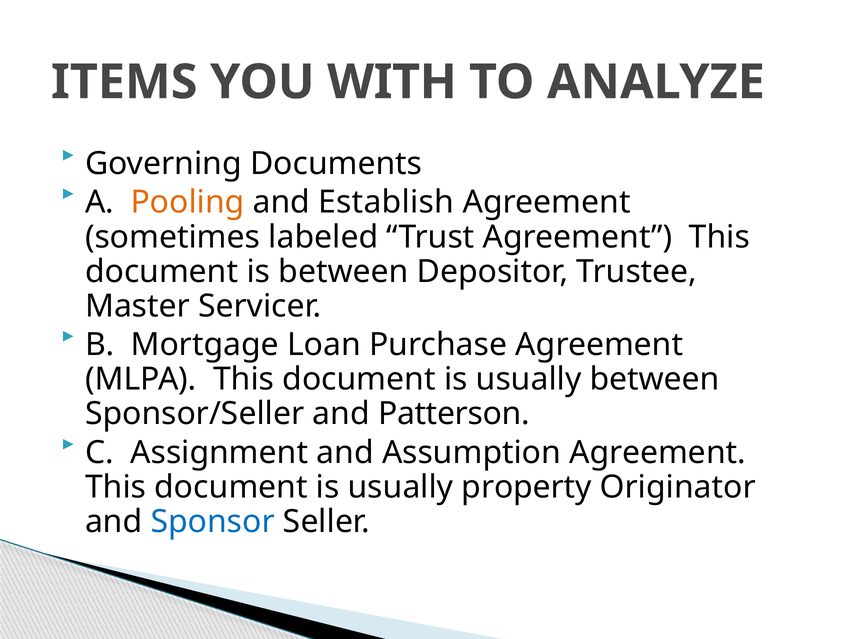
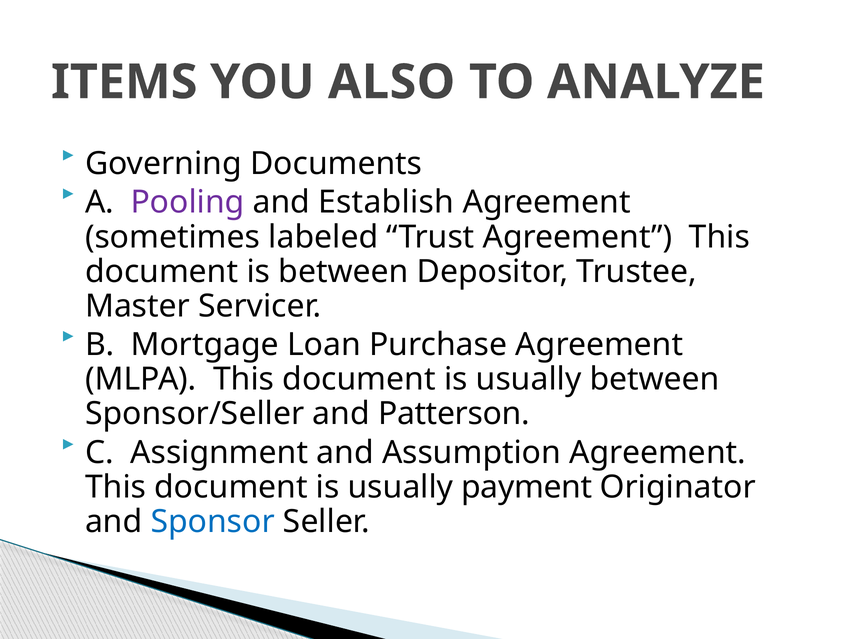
WITH: WITH -> ALSO (392, 82)
Pooling colour: orange -> purple (188, 202)
property: property -> payment (527, 487)
